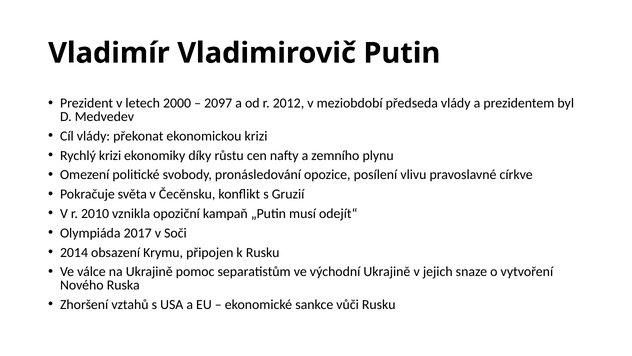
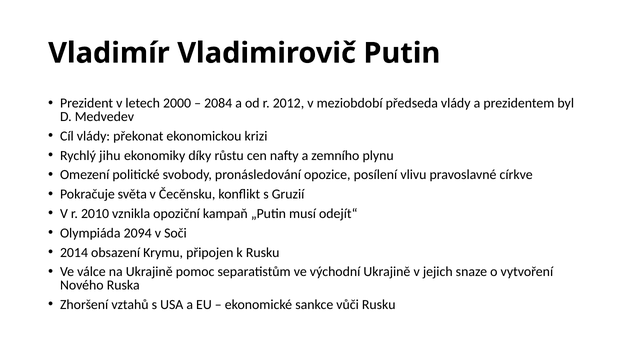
2097: 2097 -> 2084 (218, 103)
Rychlý krizi: krizi -> jihu (110, 155)
2017: 2017 -> 2094 (138, 233)
